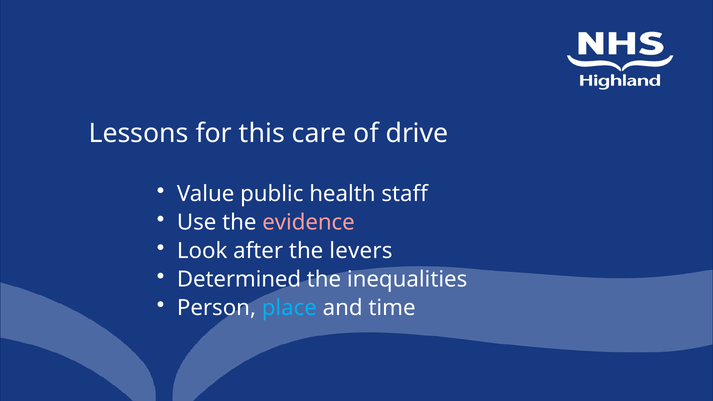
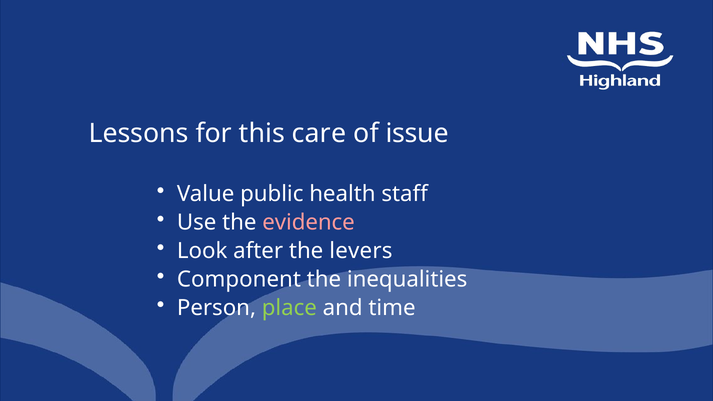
drive: drive -> issue (417, 133)
Determined: Determined -> Component (239, 280)
place colour: light blue -> light green (289, 308)
